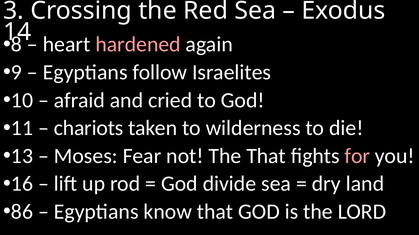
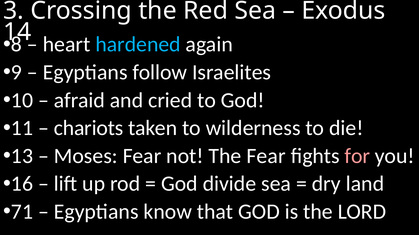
hardened colour: pink -> light blue (138, 45)
The That: That -> Fear (266, 156)
86: 86 -> 71 (22, 212)
